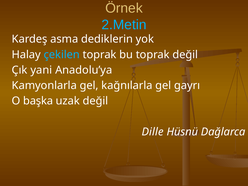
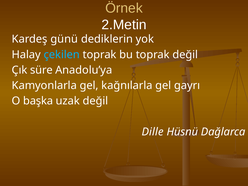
2.Metin colour: light blue -> white (124, 25)
asma: asma -> günü (64, 39)
yani: yani -> süre (41, 70)
